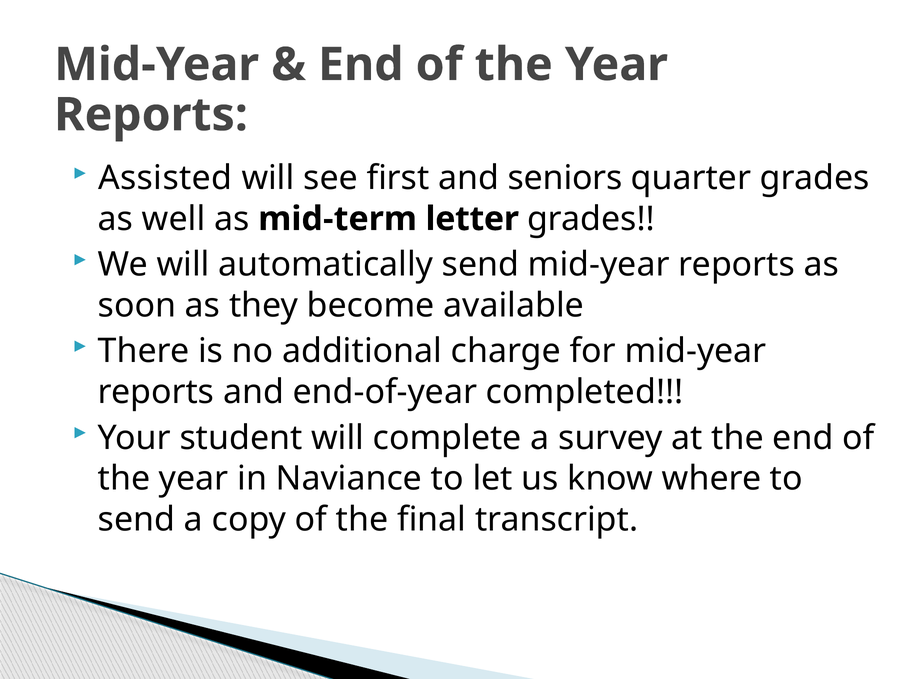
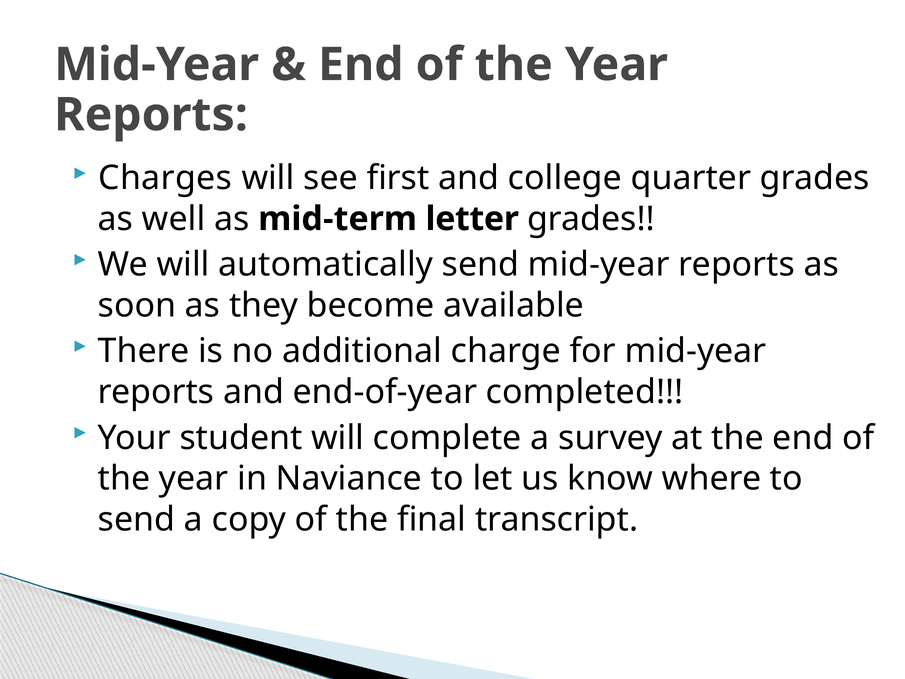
Assisted: Assisted -> Charges (165, 178)
seniors: seniors -> college (565, 178)
